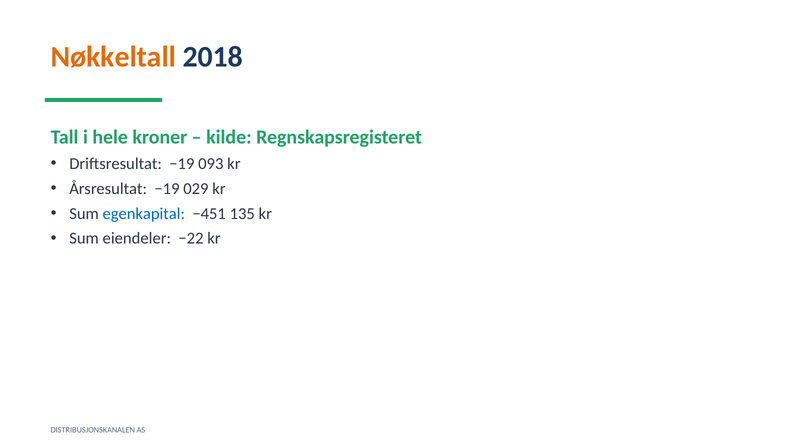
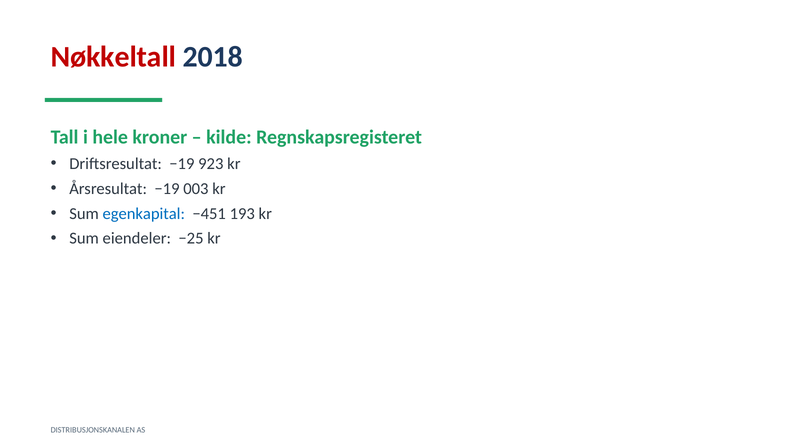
Nøkkeltall colour: orange -> red (113, 57)
093: 093 -> 923 (211, 164)
029: 029 -> 003 (196, 189)
135: 135 -> 193 (242, 213)
−22: −22 -> −25 (191, 238)
